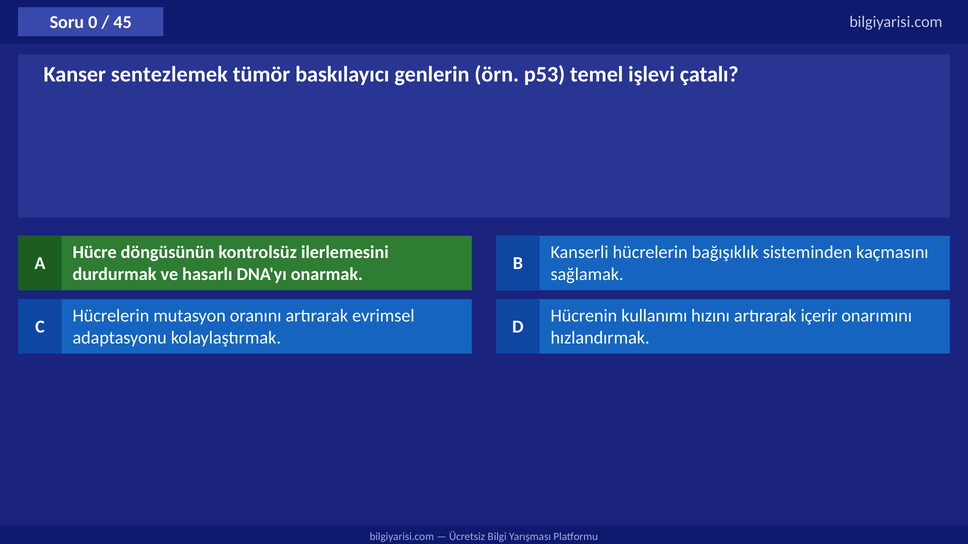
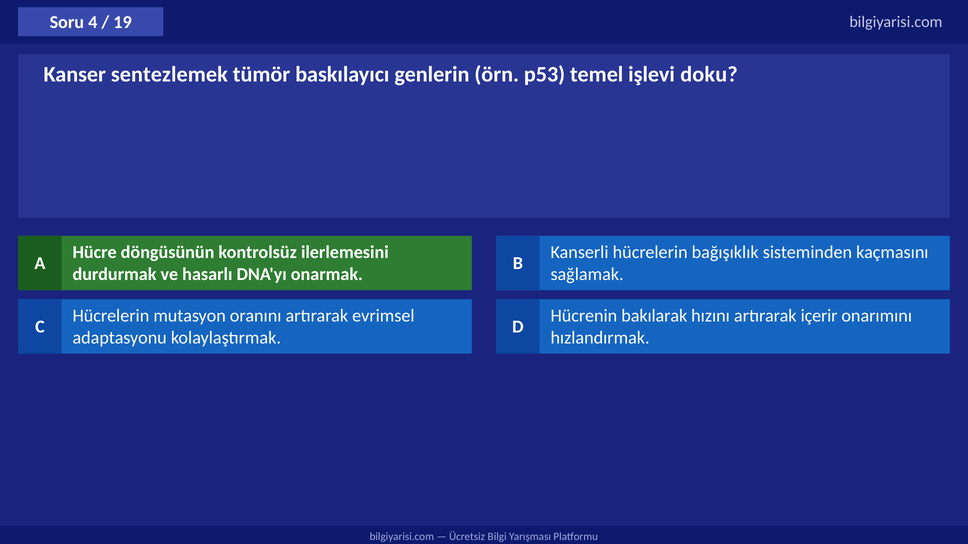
0: 0 -> 4 (93, 22)
45: 45 -> 19 (123, 22)
çatalı: çatalı -> doku (709, 75)
kullanımı: kullanımı -> bakılarak (654, 316)
